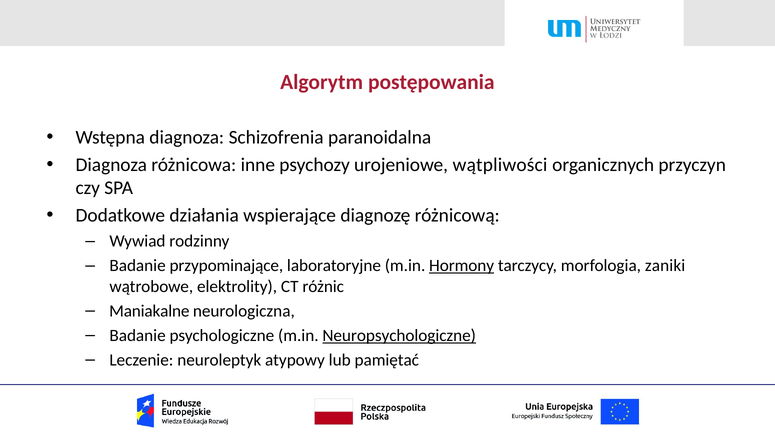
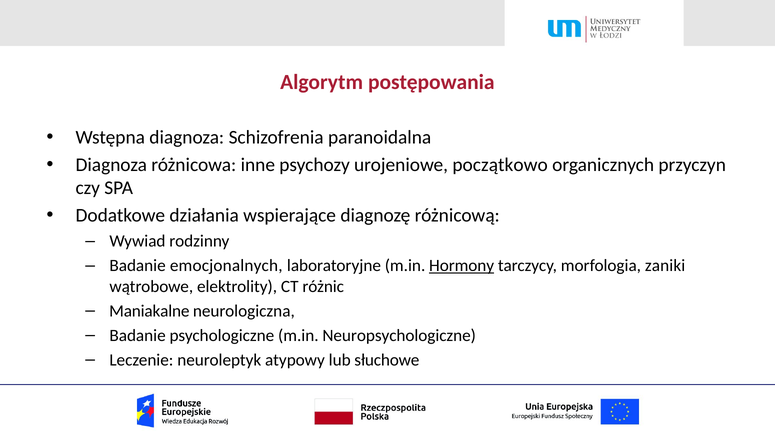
wątpliwości: wątpliwości -> początkowo (500, 165)
przypominające: przypominające -> emocjonalnych (226, 266)
Neuropsychologiczne underline: present -> none (399, 335)
pamiętać: pamiętać -> słuchowe (387, 360)
